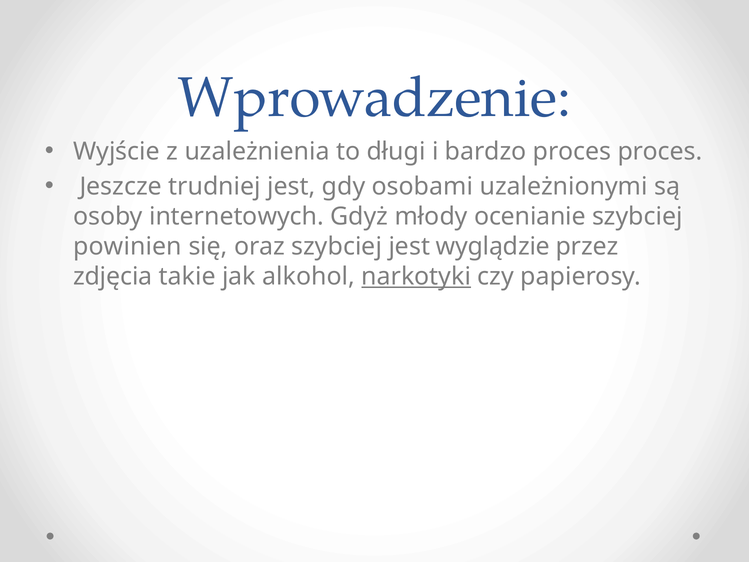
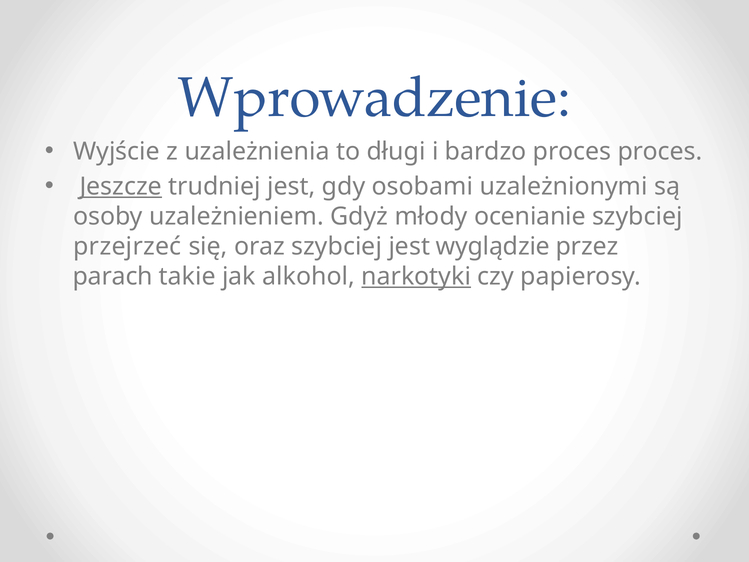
Jeszcze underline: none -> present (121, 186)
internetowych: internetowych -> uzależnieniem (236, 216)
powinien: powinien -> przejrzeć (127, 246)
zdjęcia: zdjęcia -> parach (113, 276)
